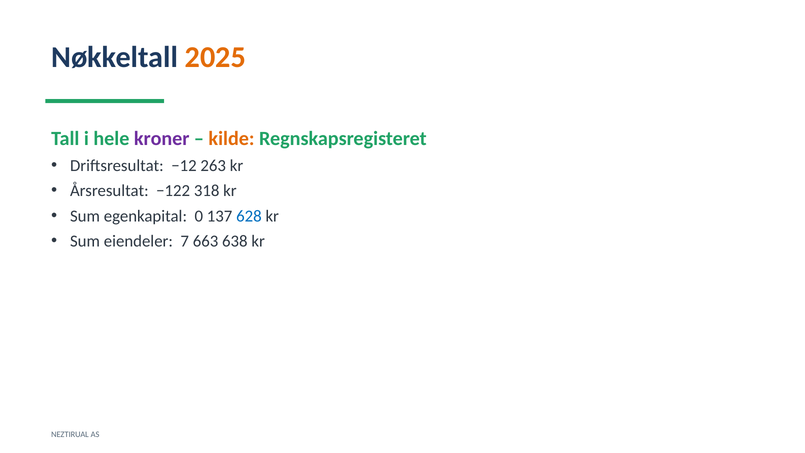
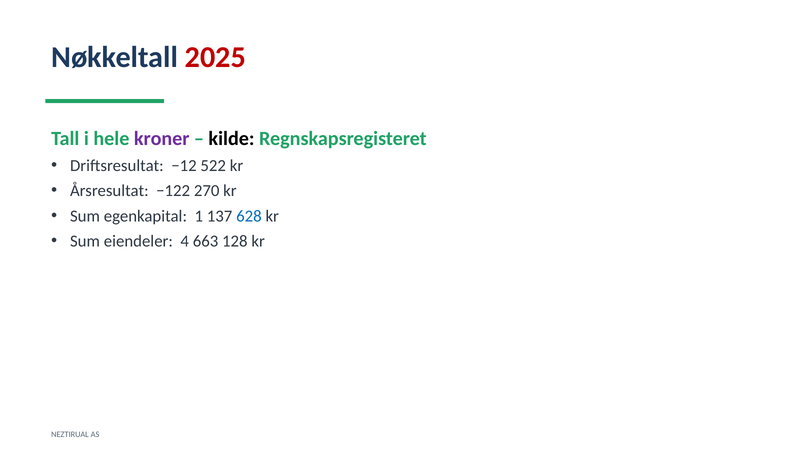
2025 colour: orange -> red (215, 57)
kilde colour: orange -> black (231, 139)
263: 263 -> 522 (213, 166)
318: 318 -> 270 (207, 191)
0: 0 -> 1 (199, 216)
7: 7 -> 4 (185, 241)
638: 638 -> 128 (235, 241)
